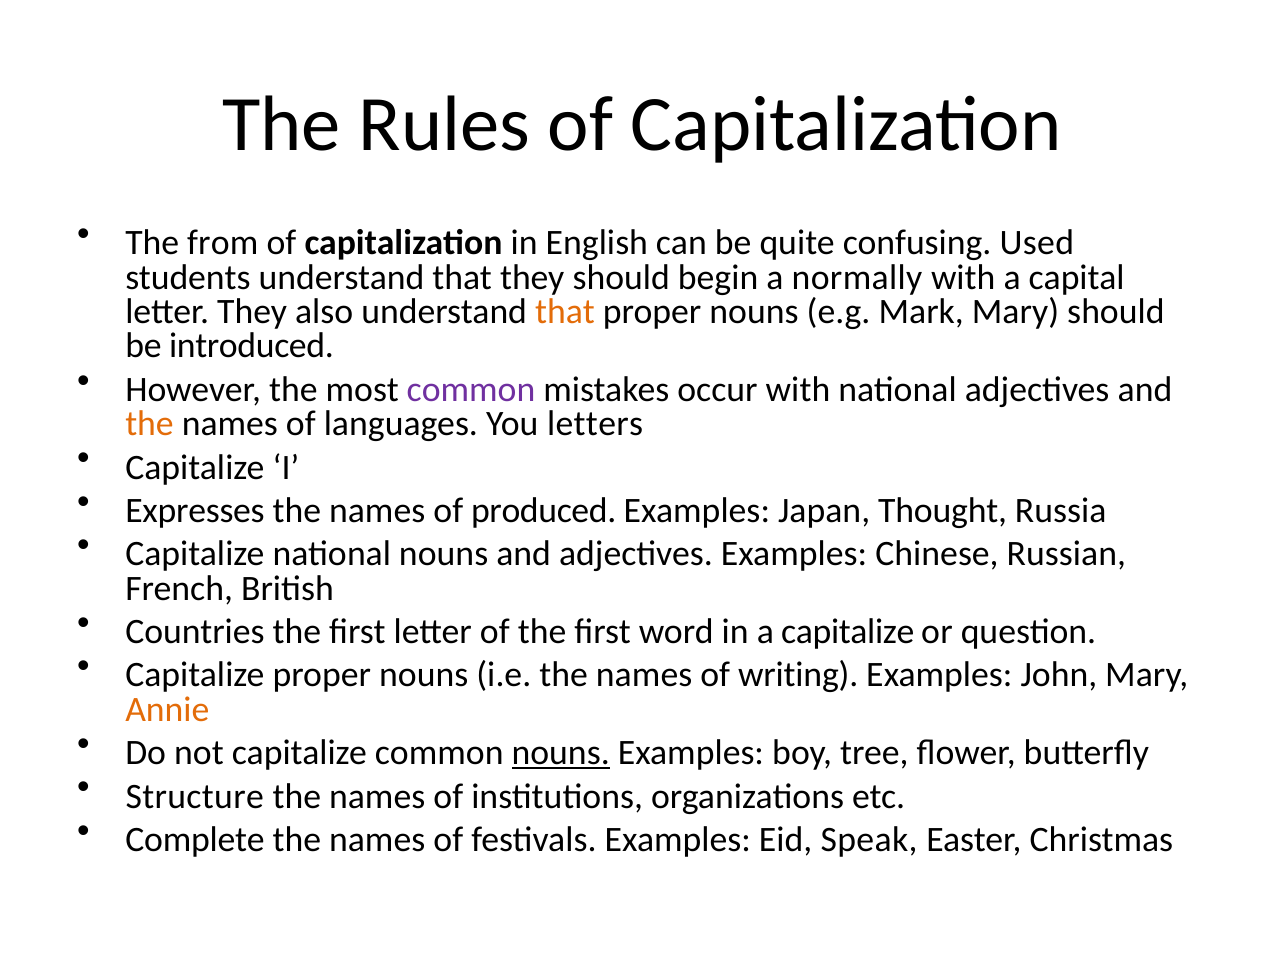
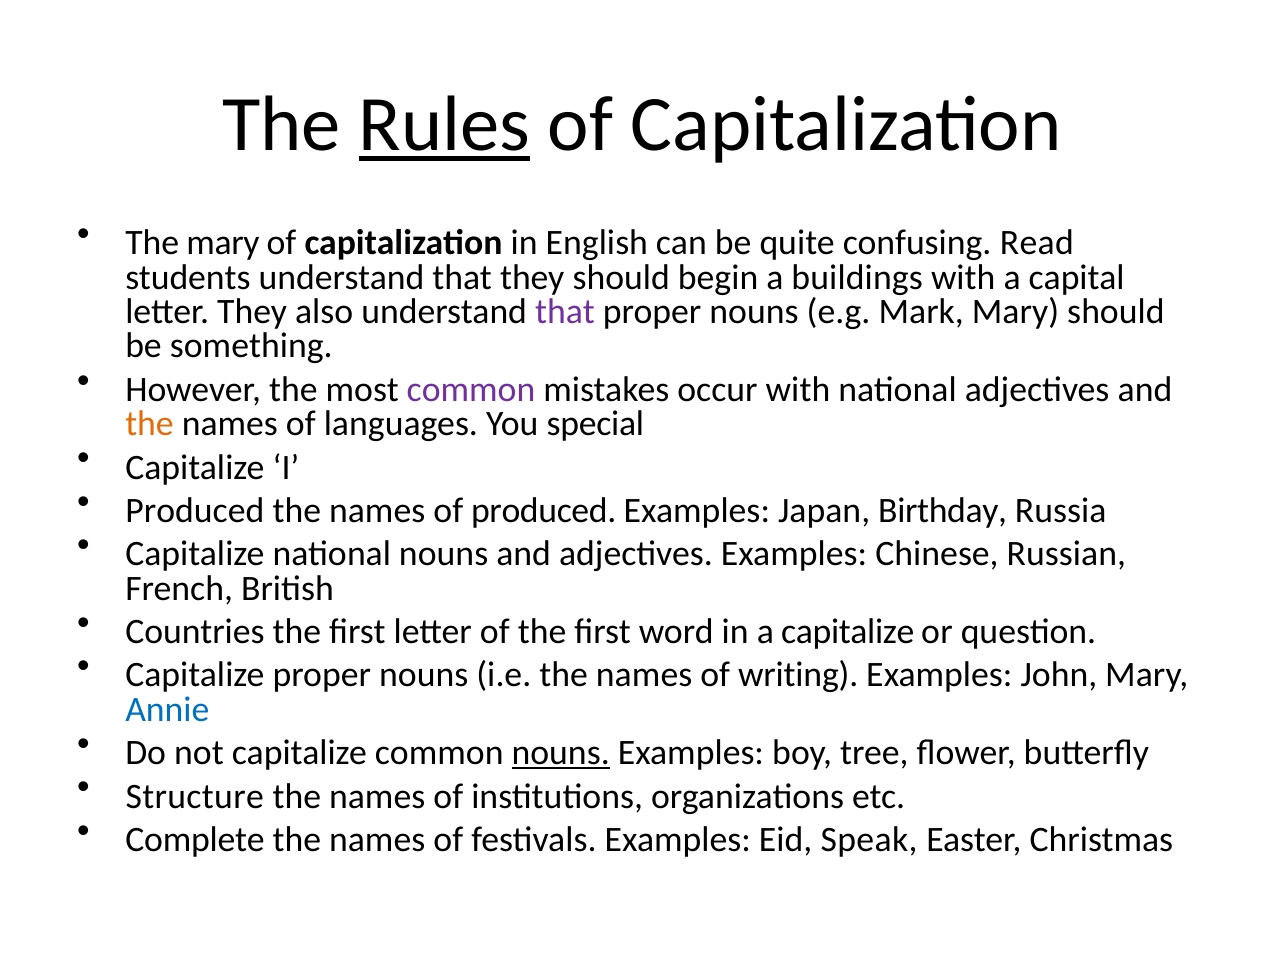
Rules underline: none -> present (444, 124)
The from: from -> mary (223, 243)
Used: Used -> Read (1037, 243)
normally: normally -> buildings (857, 277)
that colour: orange -> purple (565, 312)
introduced: introduced -> something (251, 346)
letters: letters -> special (595, 424)
Expresses: Expresses -> Produced (195, 511)
Thought: Thought -> Birthday (943, 511)
Annie colour: orange -> blue (167, 709)
